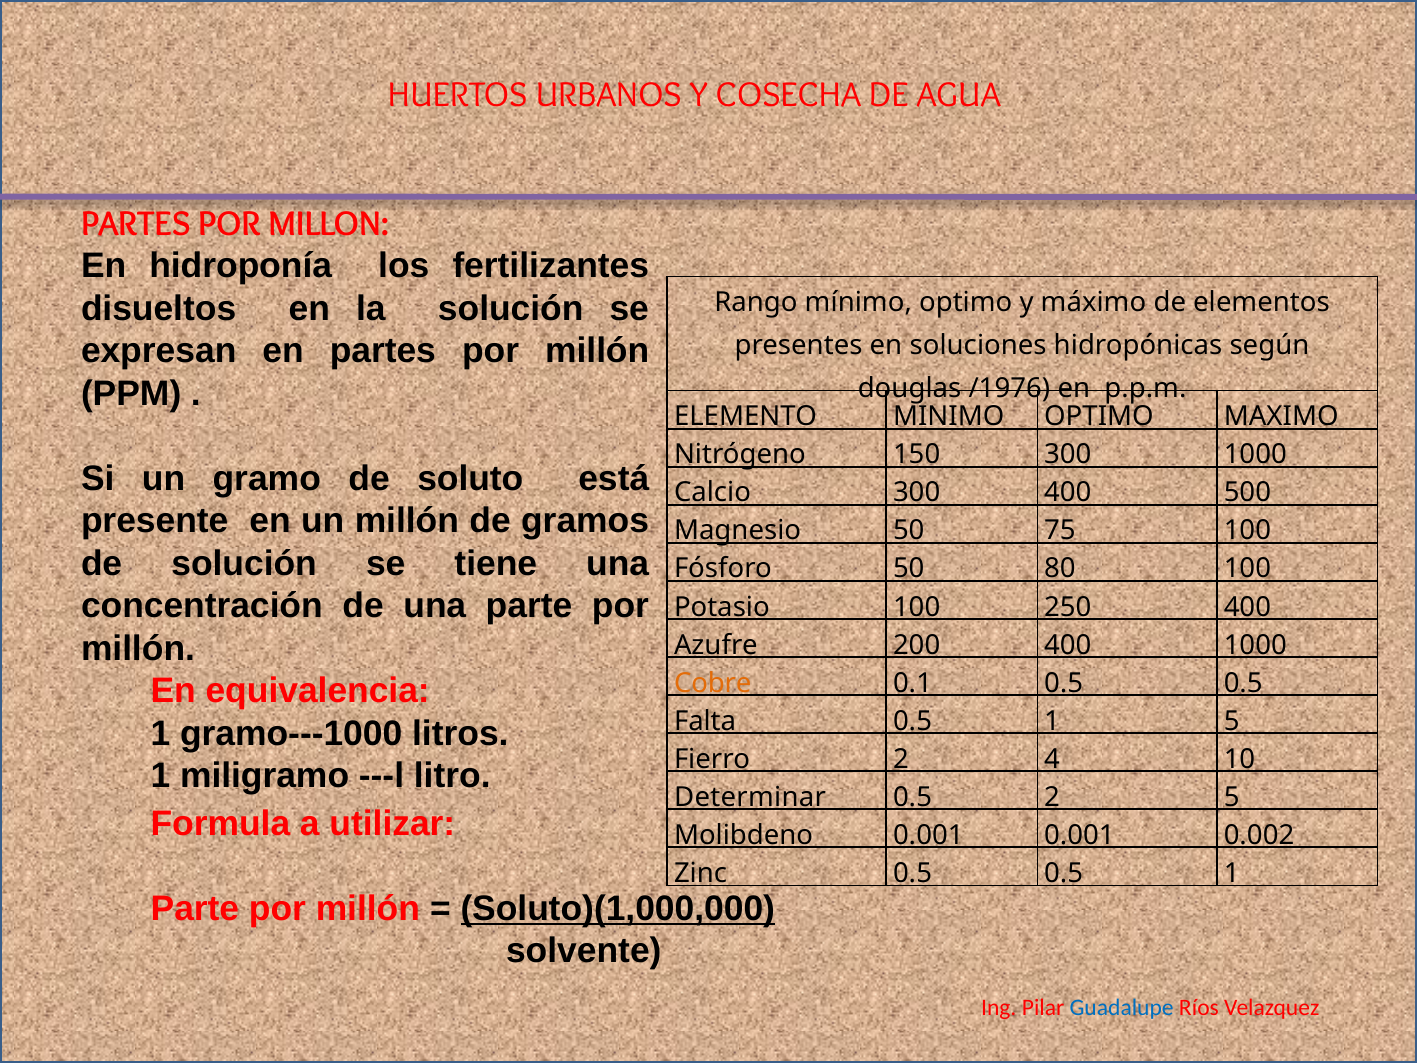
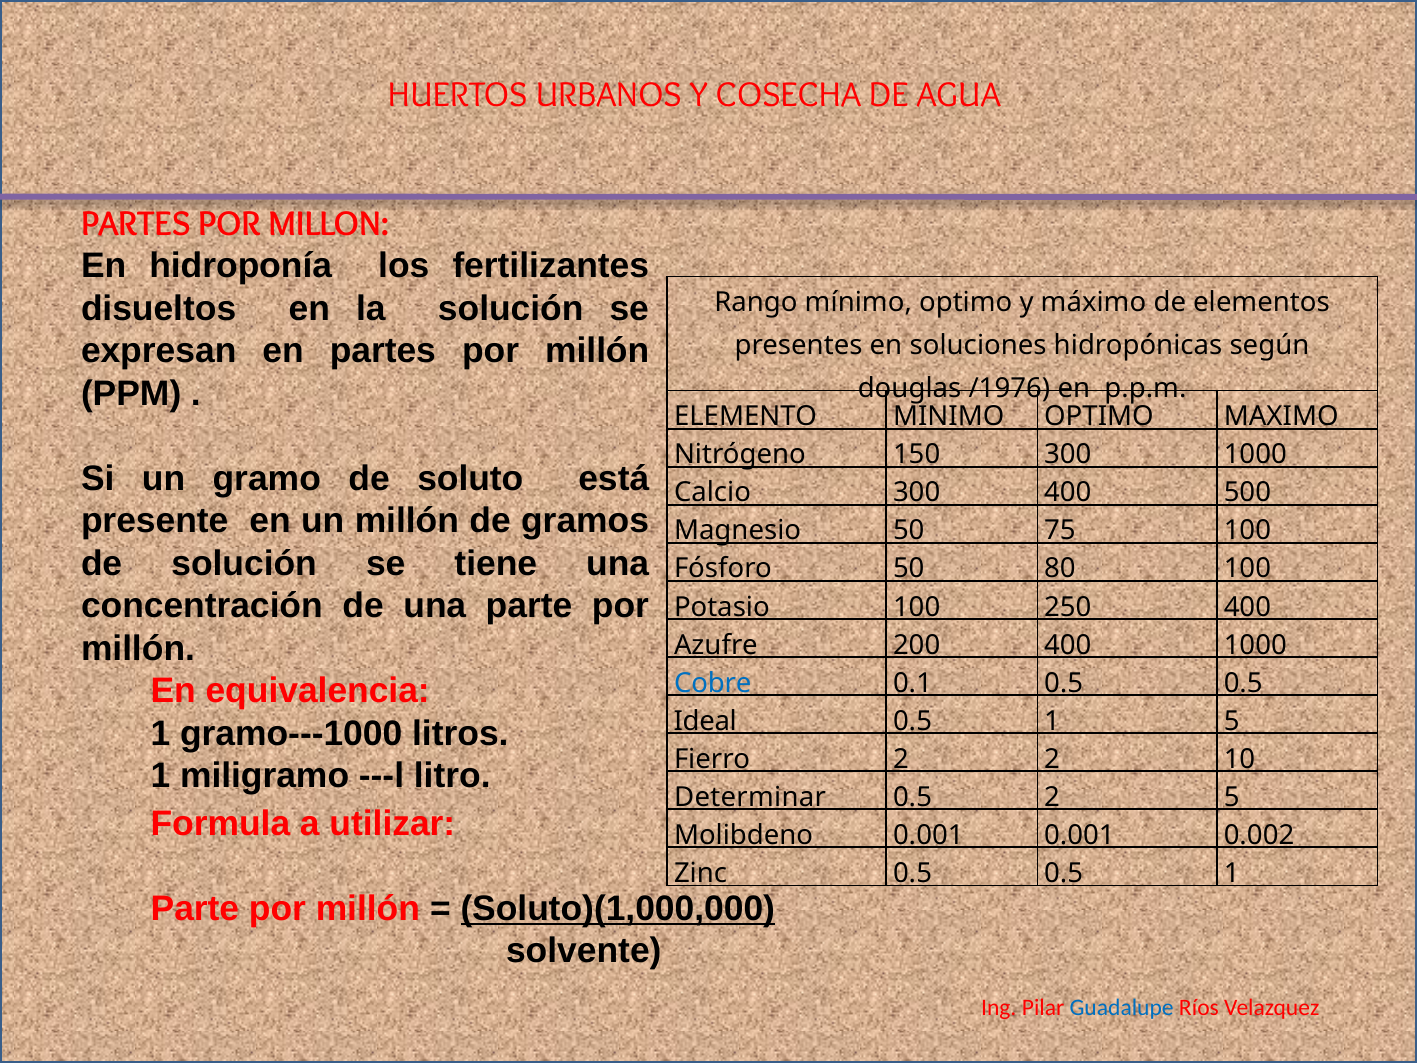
Cobre colour: orange -> blue (713, 683)
Falta: Falta -> Ideal (705, 721)
2 4: 4 -> 2 (1052, 759)
